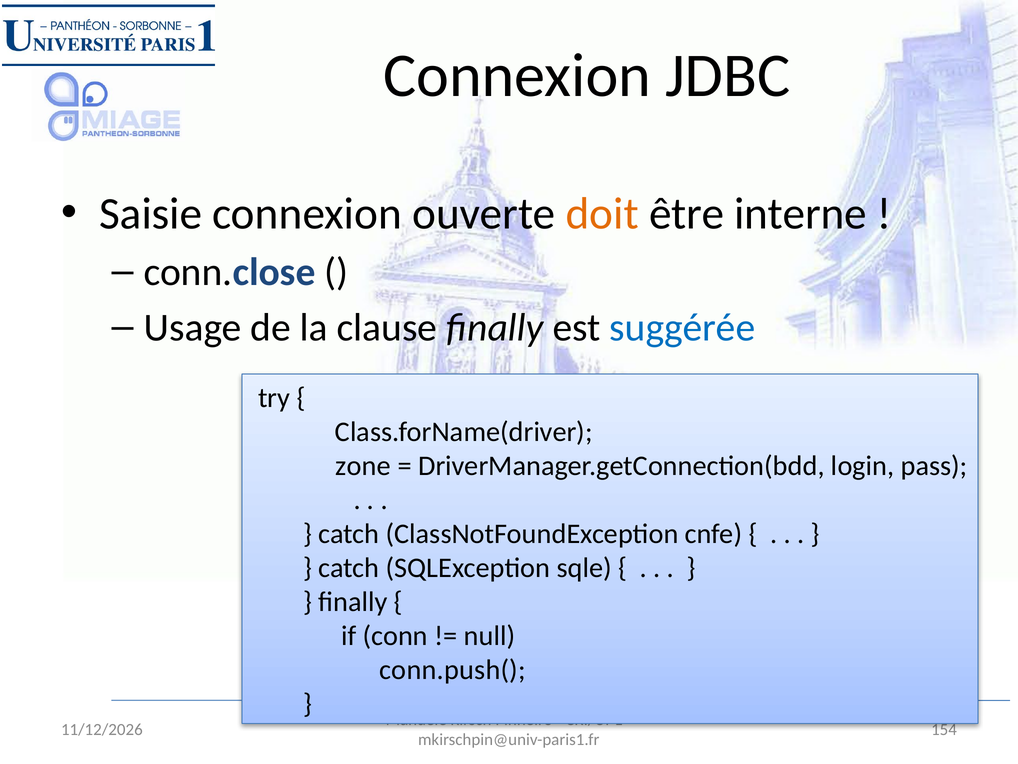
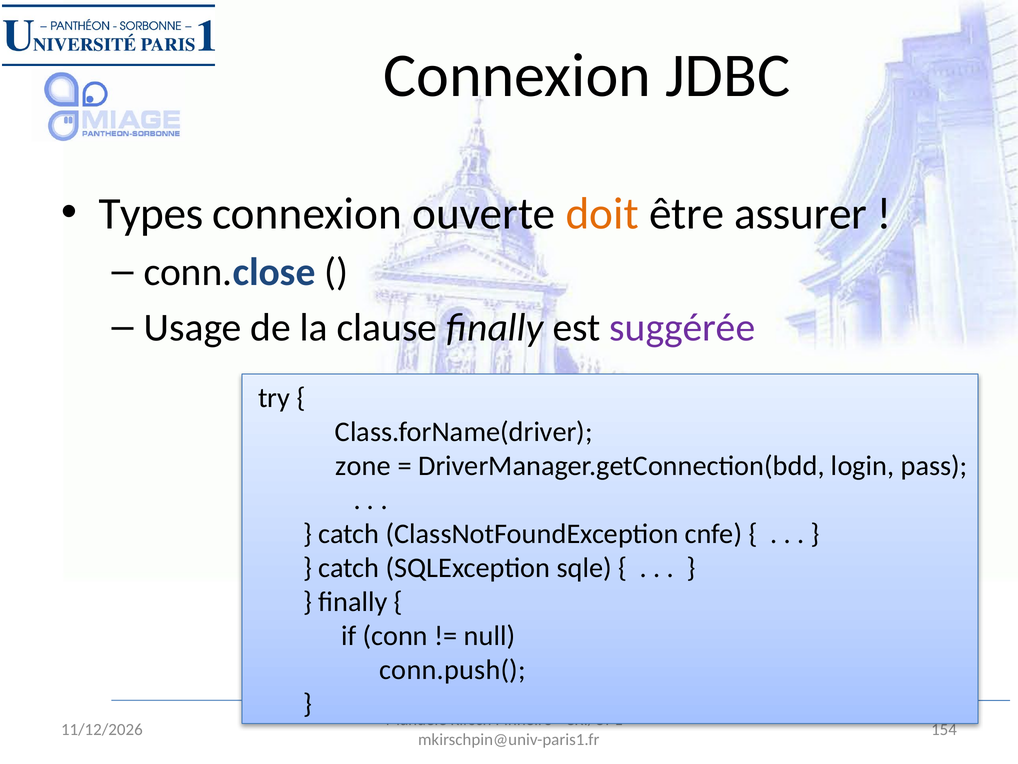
Saisie: Saisie -> Types (151, 214)
interne: interne -> assurer (801, 214)
suggérée colour: blue -> purple (682, 327)
